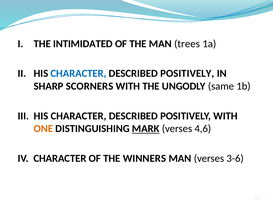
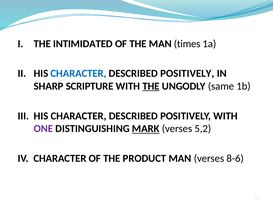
trees: trees -> times (187, 44)
SCORNERS: SCORNERS -> SCRIPTURE (90, 86)
THE underline: none -> present (151, 86)
ONE colour: orange -> purple (43, 129)
4,6: 4,6 -> 5,2 (203, 129)
WINNERS: WINNERS -> PRODUCT (144, 158)
3-6: 3-6 -> 8-6 (235, 158)
